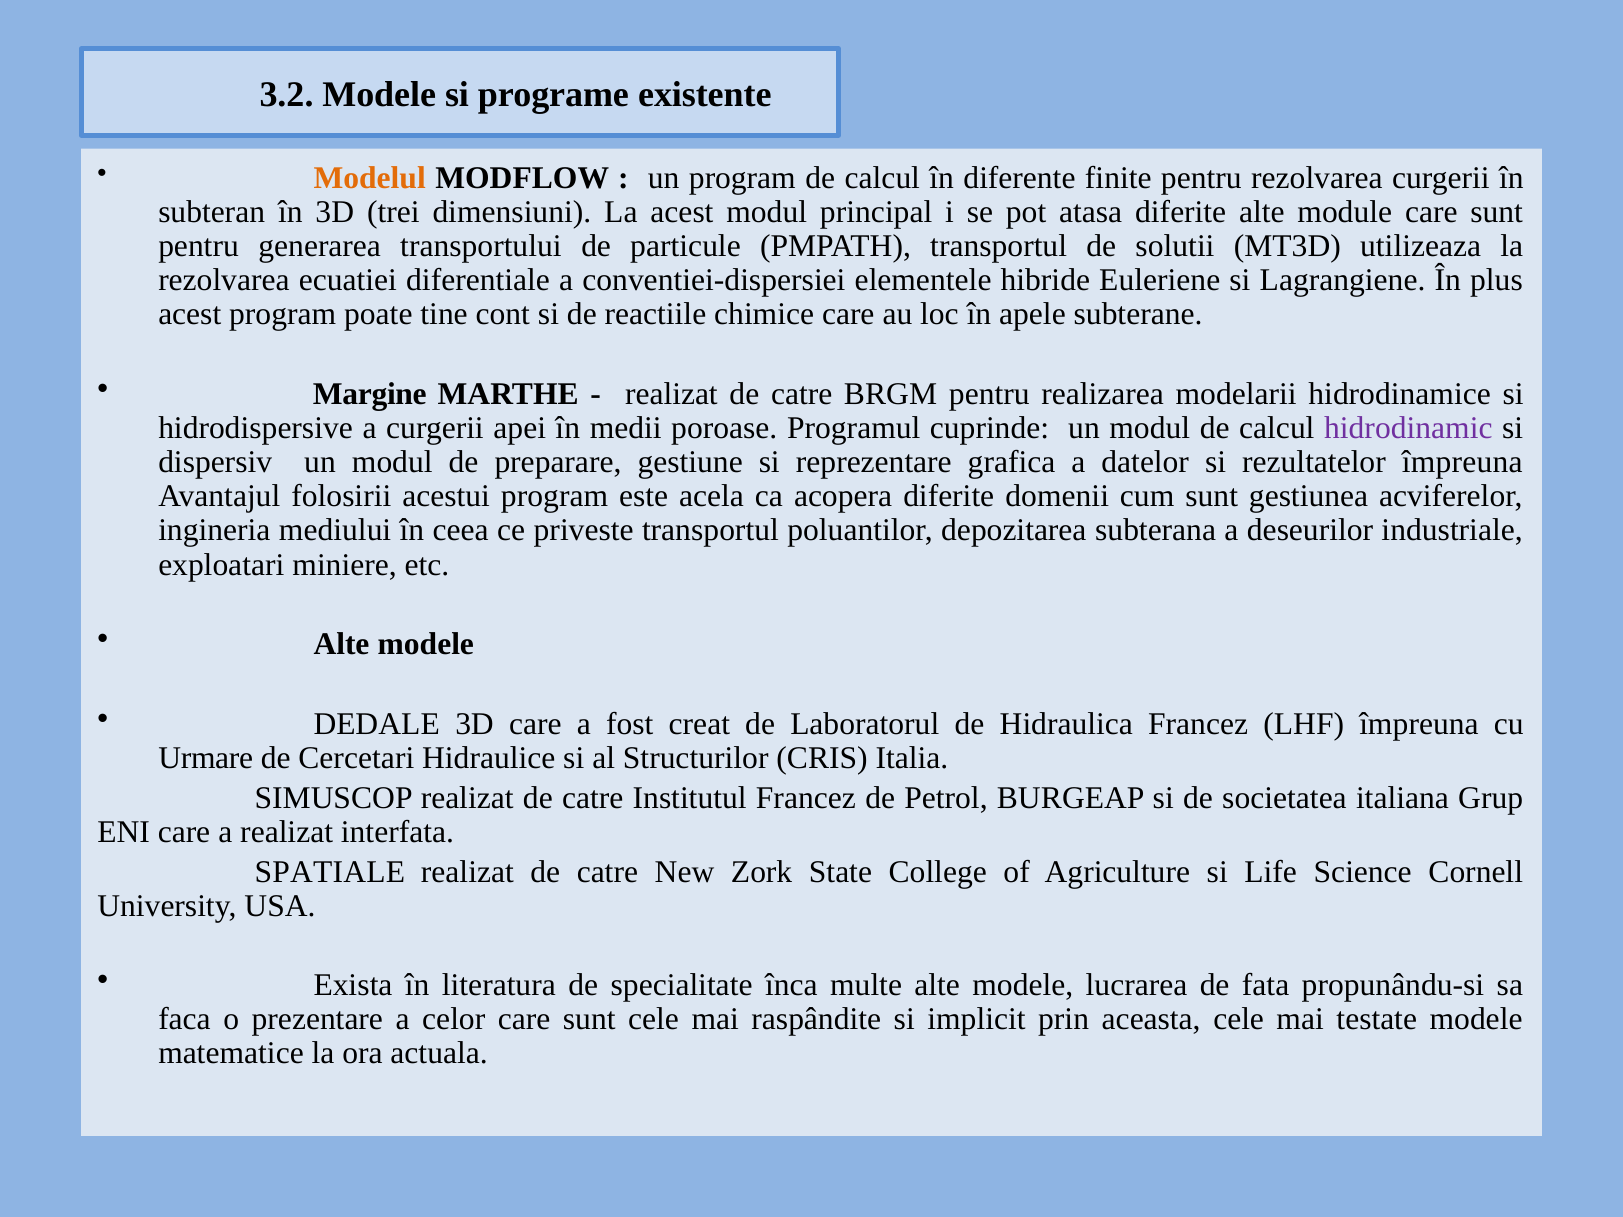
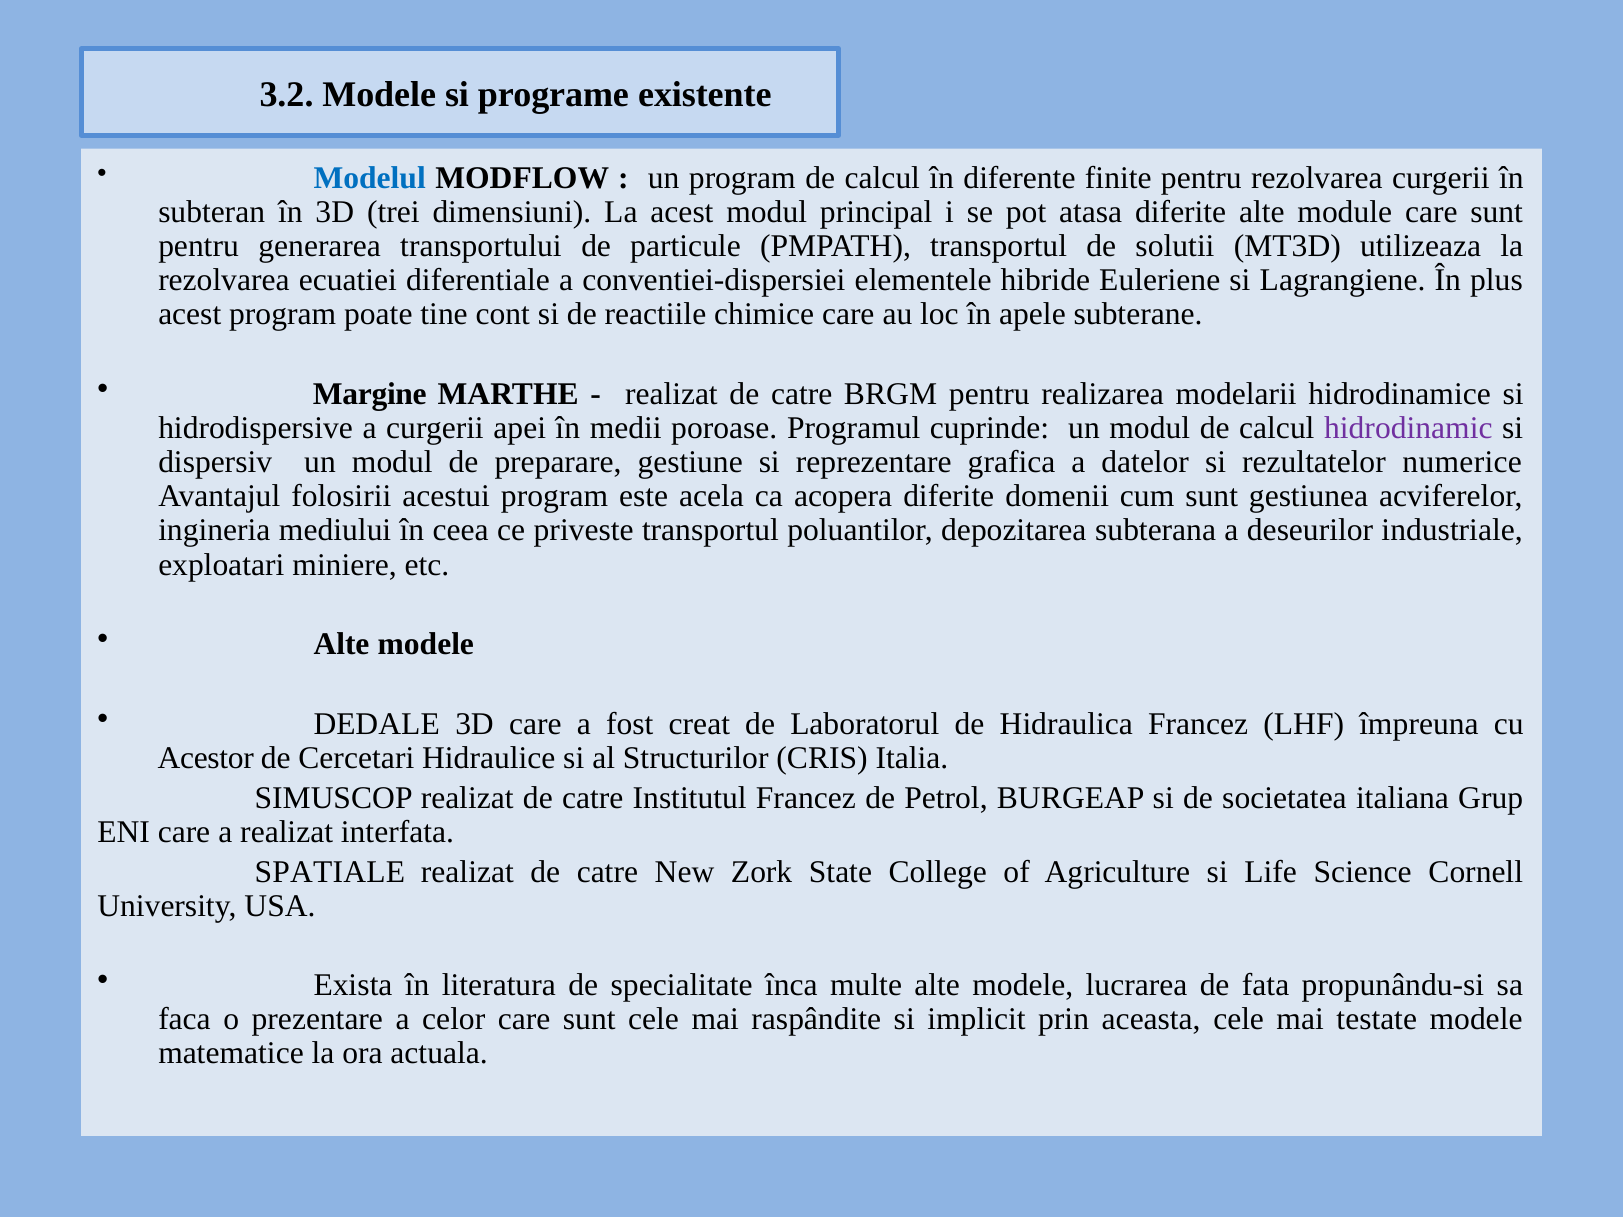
Modelul colour: orange -> blue (370, 178)
rezultatelor împreuna: împreuna -> numerice (1462, 462)
Urmare: Urmare -> Acestor (206, 758)
